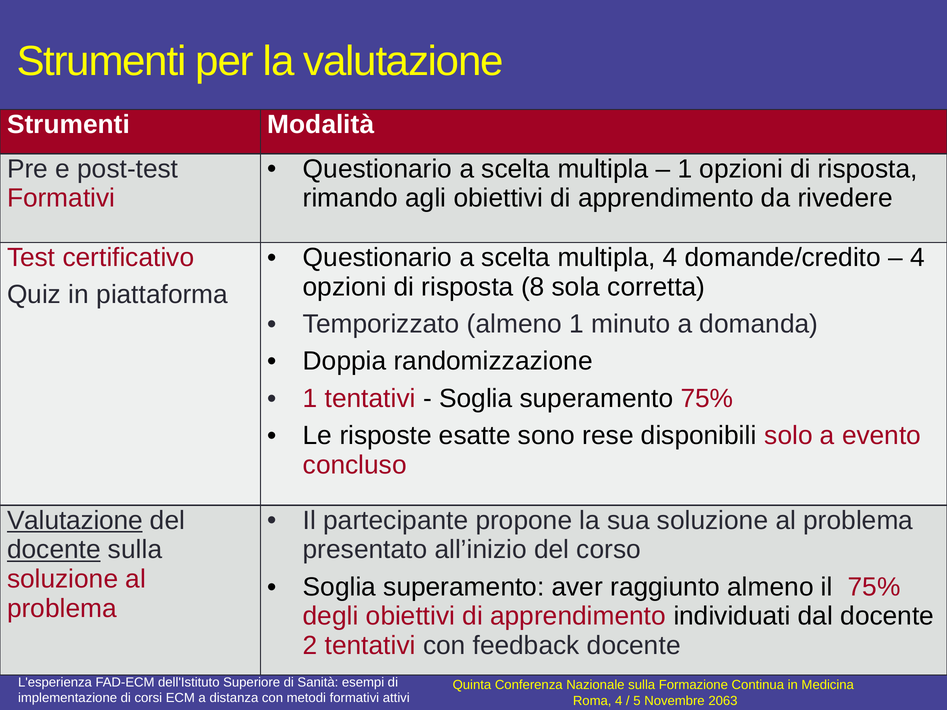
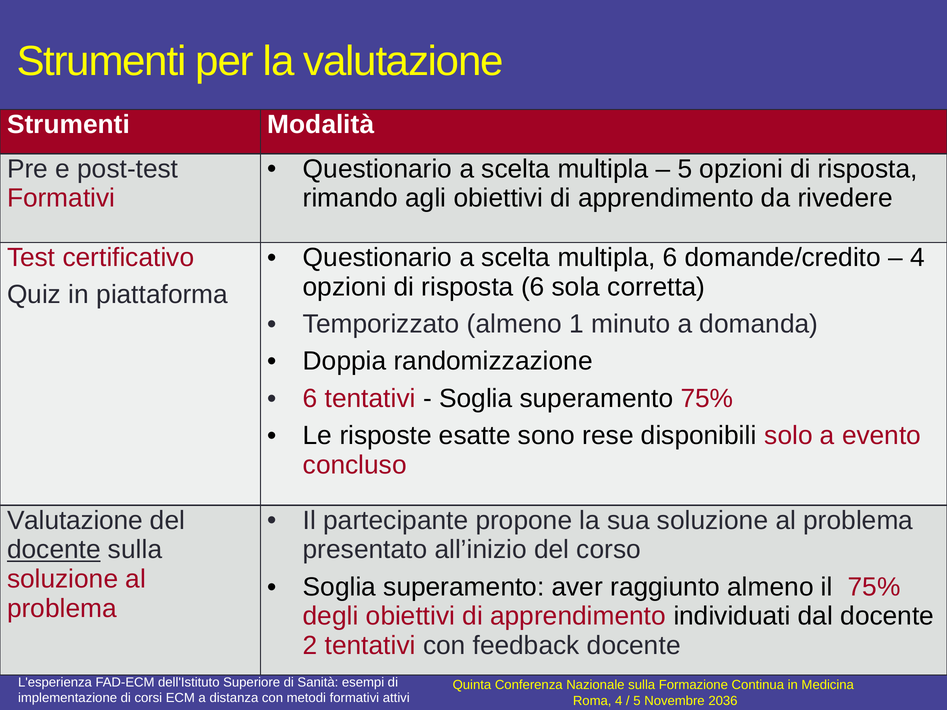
1: 1 -> 5 (685, 169)
multipla 4: 4 -> 6 (670, 258)
risposta 8: 8 -> 6 (533, 287)
1: 1 -> 6 (310, 399)
Valutazione underline: present -> none (75, 521)
2063: 2063 -> 2036 (723, 701)
